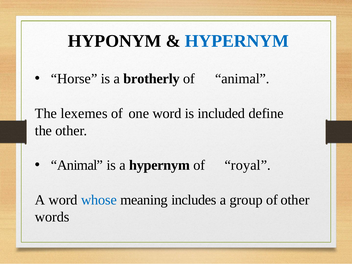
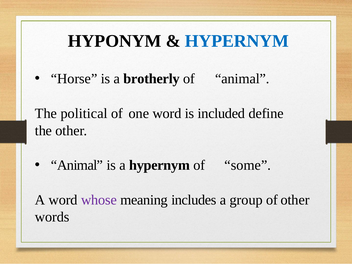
lexemes: lexemes -> political (84, 114)
royal: royal -> some (248, 165)
whose colour: blue -> purple (99, 200)
